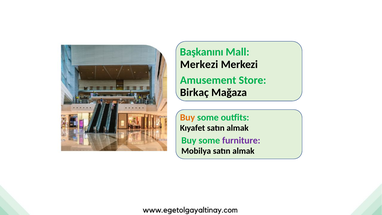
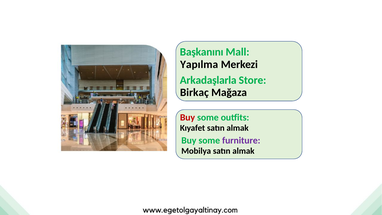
Merkezi: Merkezi -> Yapılma (199, 64)
Amusement: Amusement -> Arkadaşlarla (208, 80)
Buy colour: orange -> red (187, 117)
